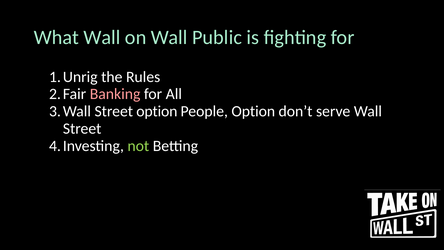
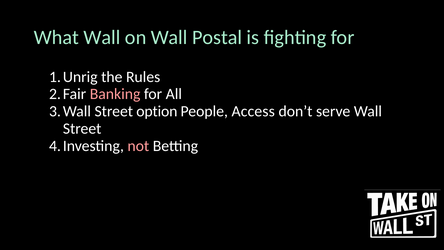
Public: Public -> Postal (217, 37)
People Option: Option -> Access (253, 111)
not colour: light green -> pink (138, 146)
